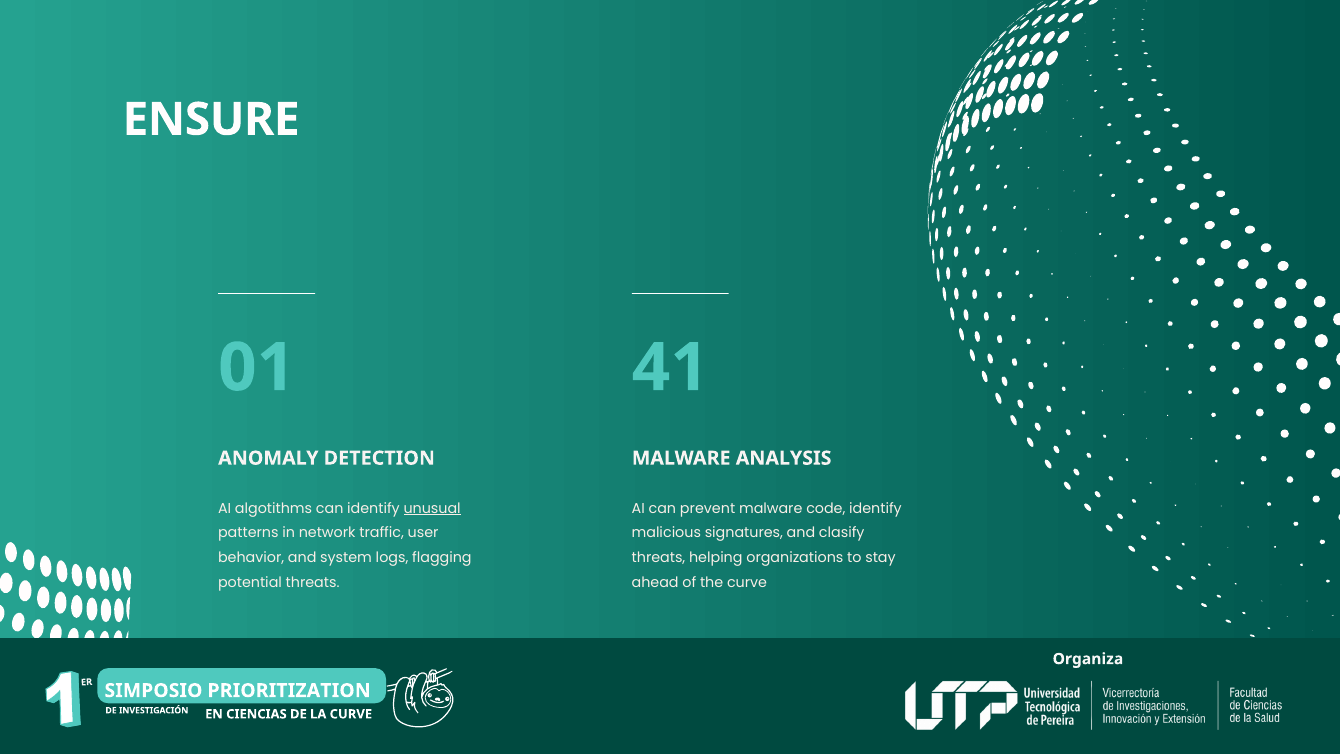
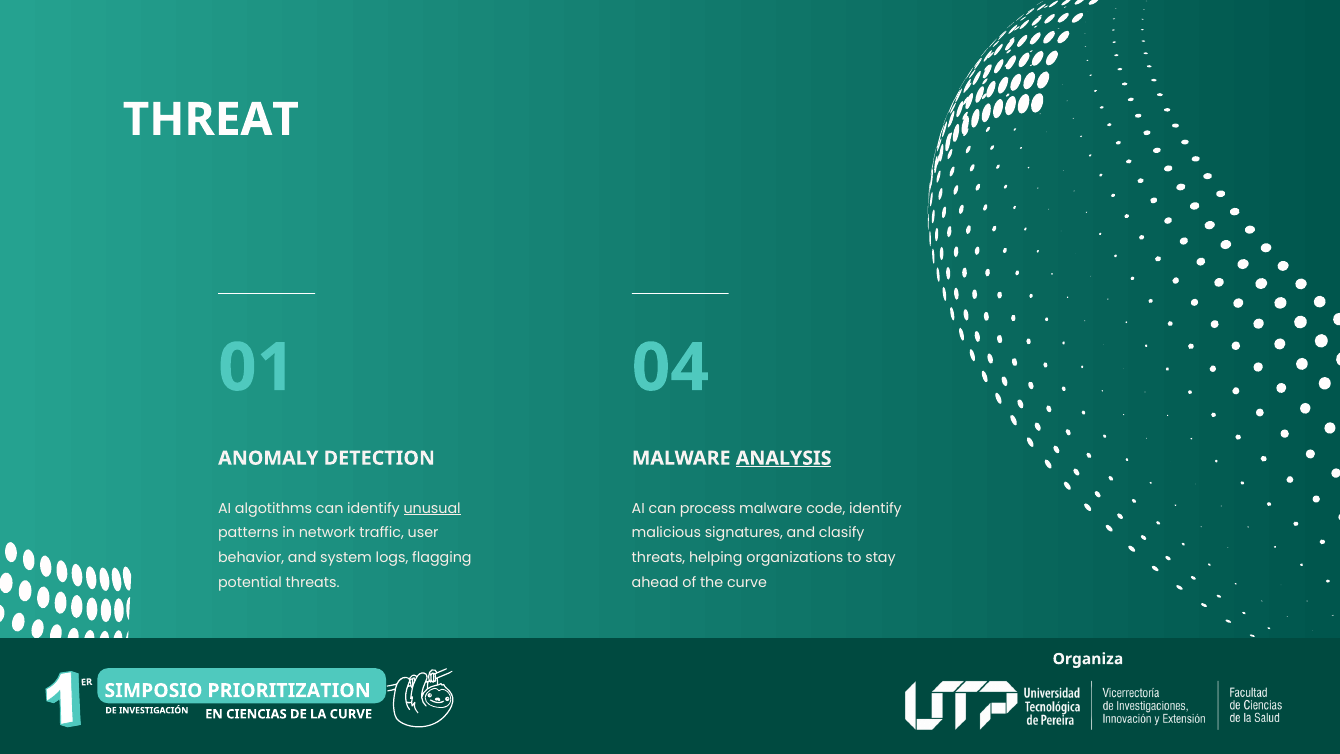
ENSURE: ENSURE -> THREAT (211, 120)
41: 41 -> 04 (670, 368)
ANALYSIS underline: none -> present (784, 458)
prevent: prevent -> process (708, 508)
